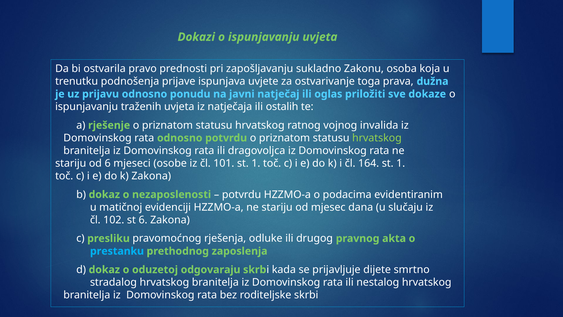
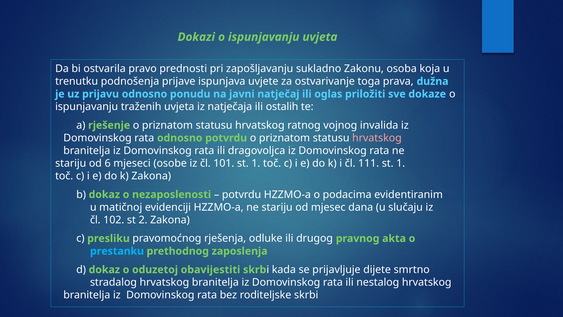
hrvatskog colour: light green -> pink (377, 138)
164: 164 -> 111 (369, 163)
st 6: 6 -> 2 (143, 220)
odgovaraju: odgovaraju -> obavijestiti (211, 269)
